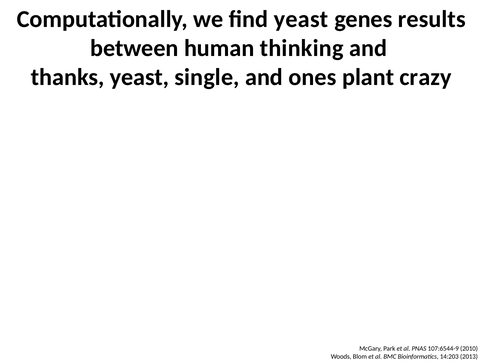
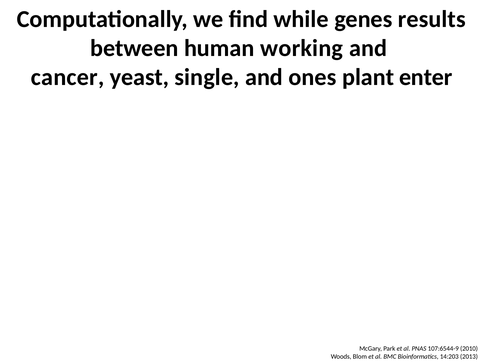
find yeast: yeast -> while (301, 19)
thinking: thinking -> working (302, 48)
thanks: thanks -> cancer (68, 77)
crazy: crazy -> enter (426, 77)
